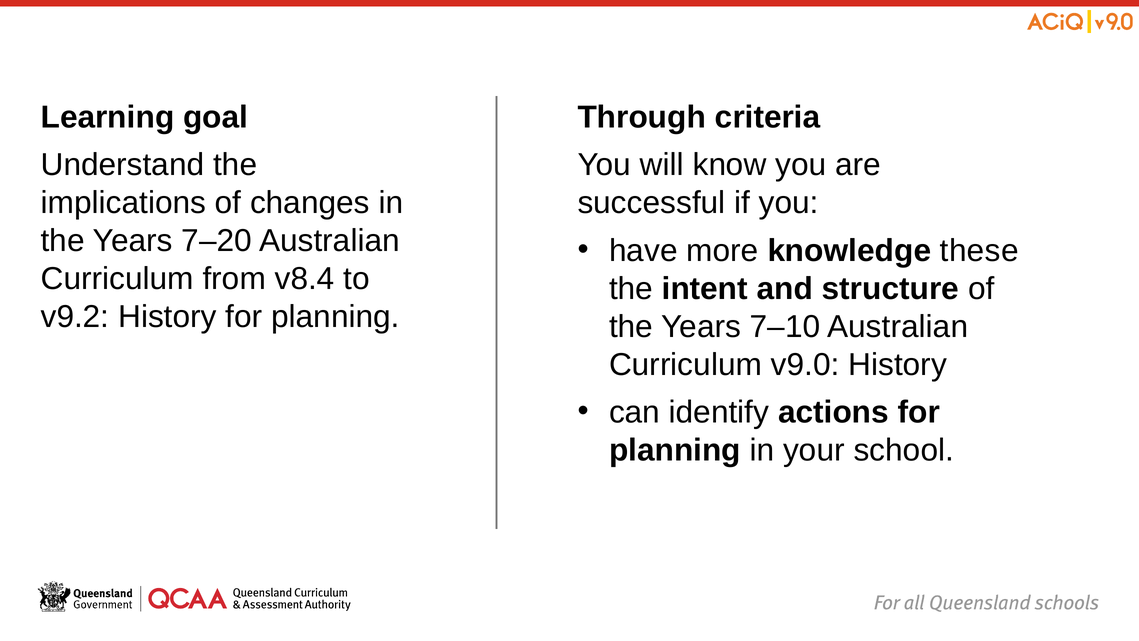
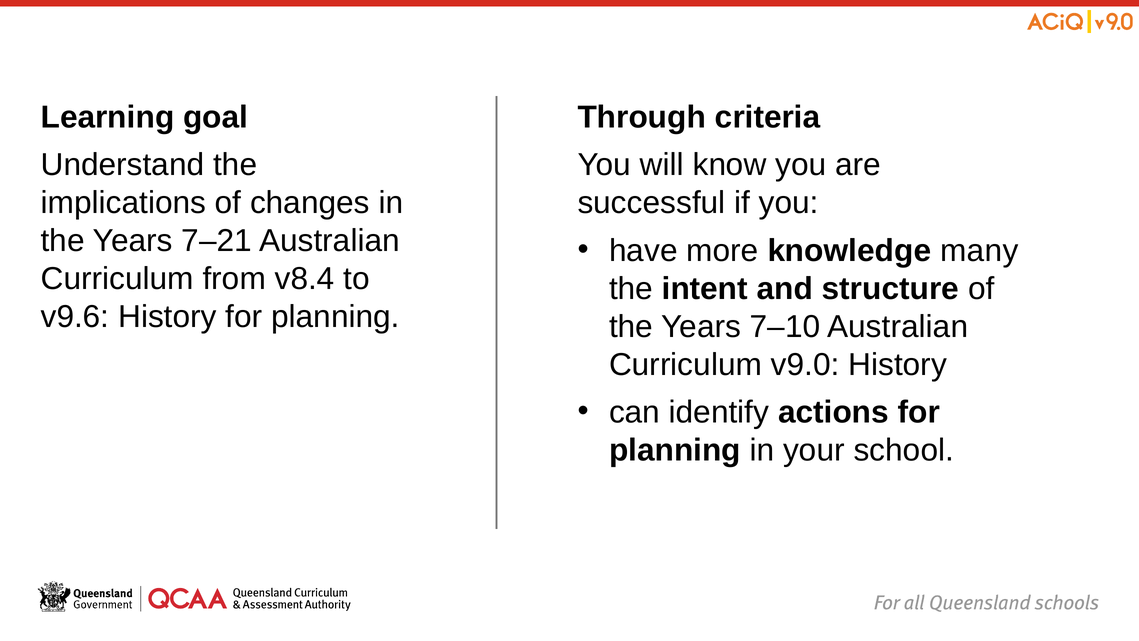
7–20: 7–20 -> 7–21 (217, 241)
these: these -> many (979, 250)
v9.2: v9.2 -> v9.6 (75, 317)
